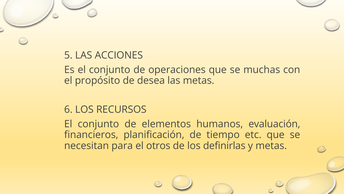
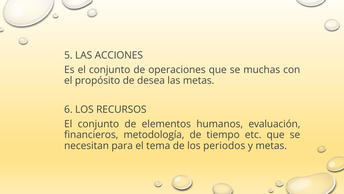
planificación: planificación -> metodología (154, 135)
otros: otros -> tema (158, 145)
definirlas: definirlas -> periodos (224, 145)
